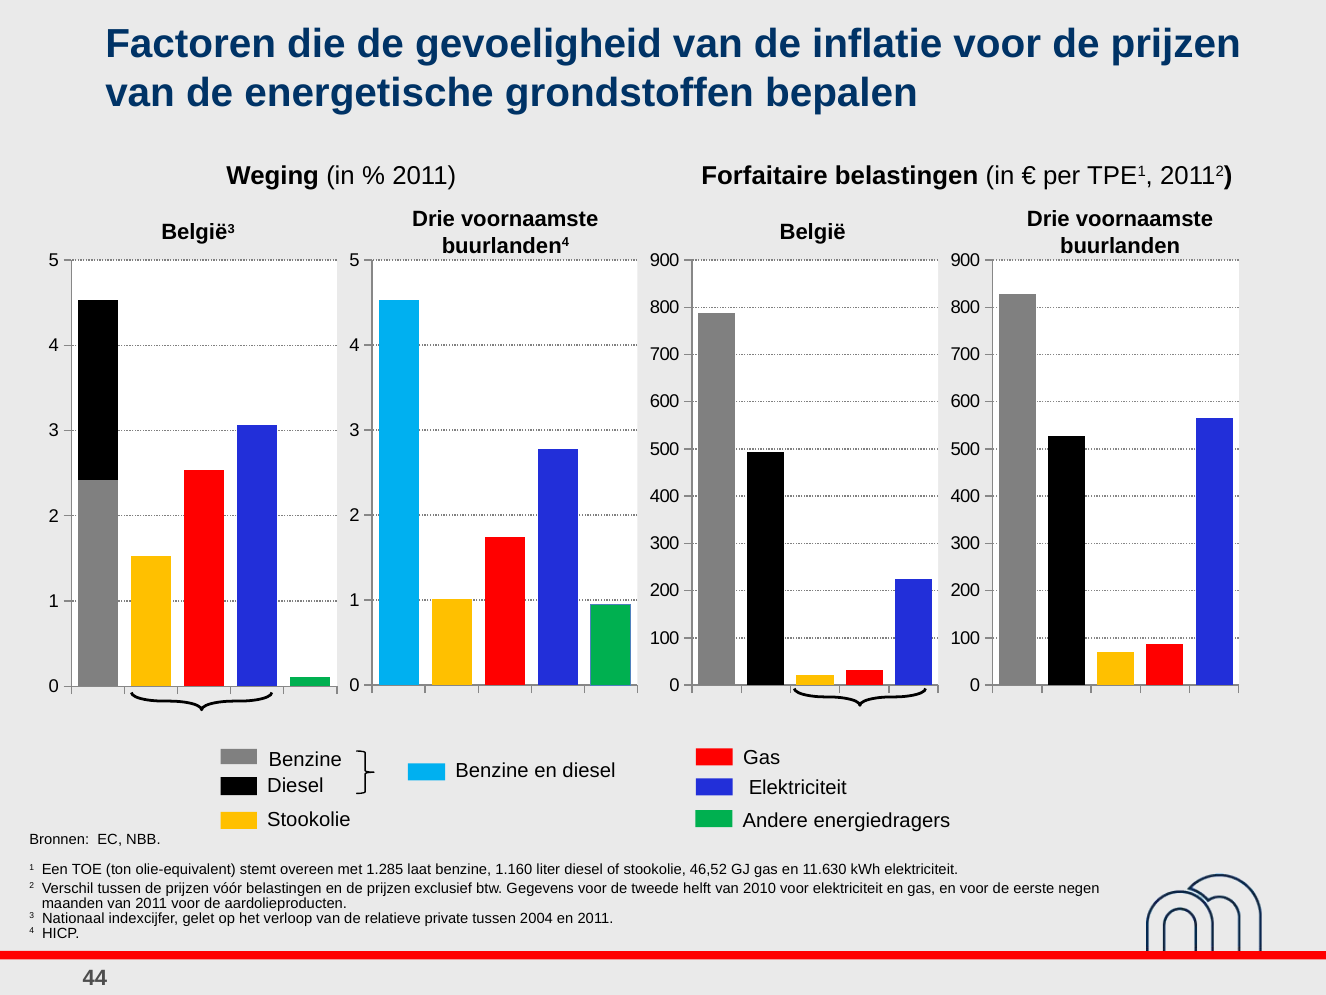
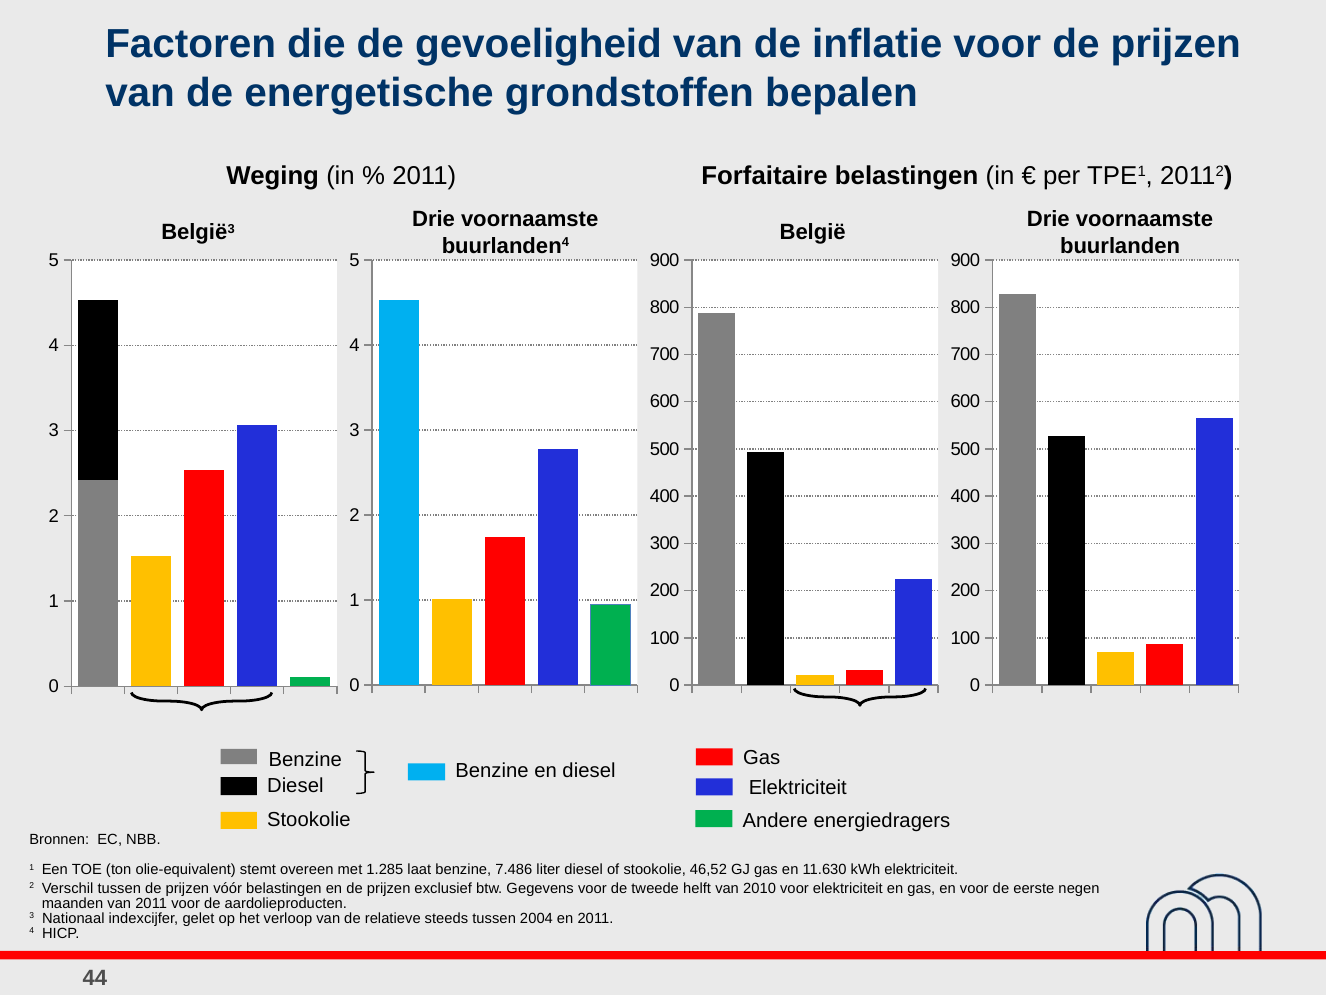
1.160: 1.160 -> 7.486 (514, 869)
private: private -> steeds (446, 918)
